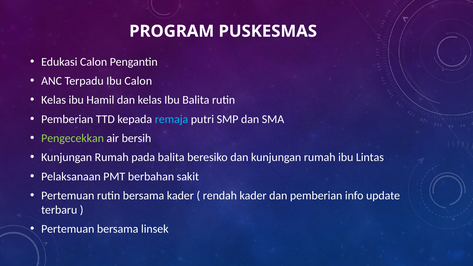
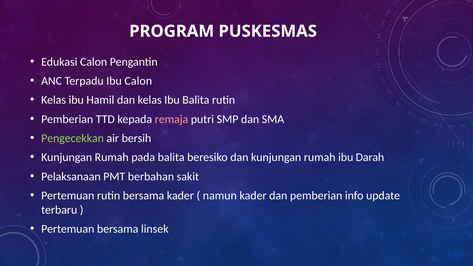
remaja colour: light blue -> pink (171, 119)
Lintas: Lintas -> Darah (370, 157)
rendah: rendah -> namun (220, 196)
